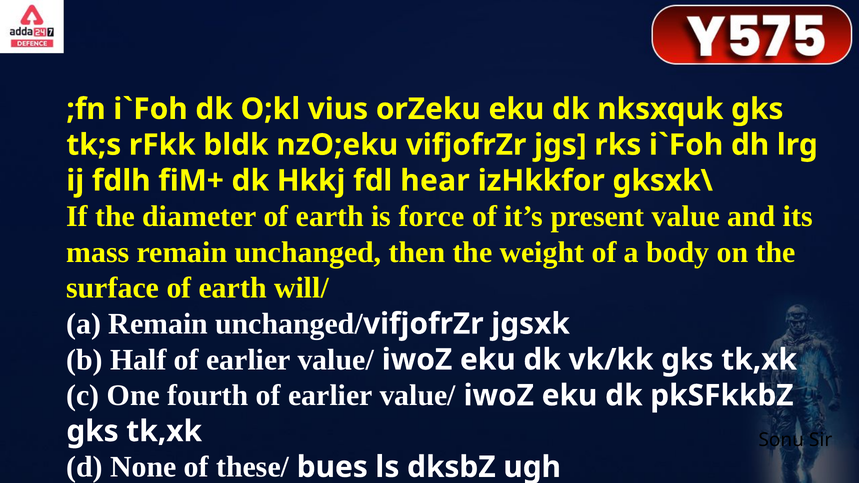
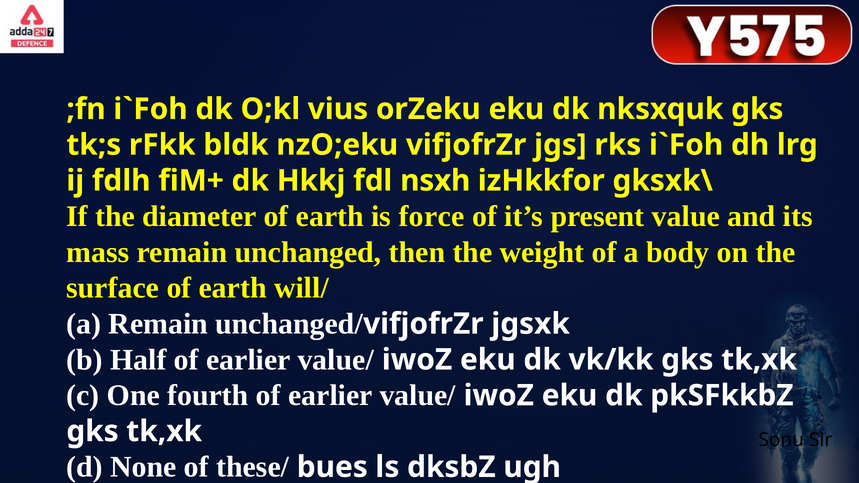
hear: hear -> nsxh (435, 181)
